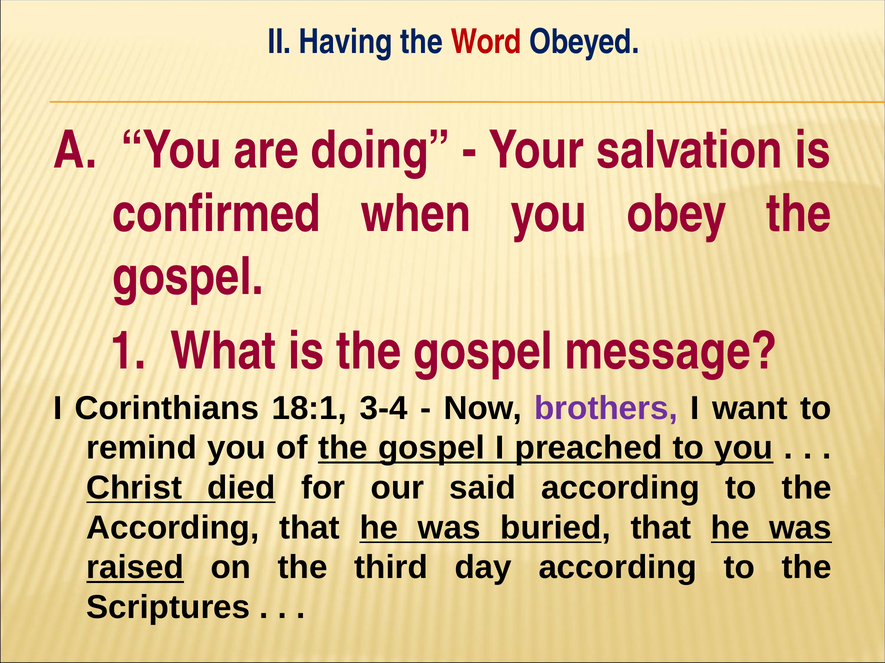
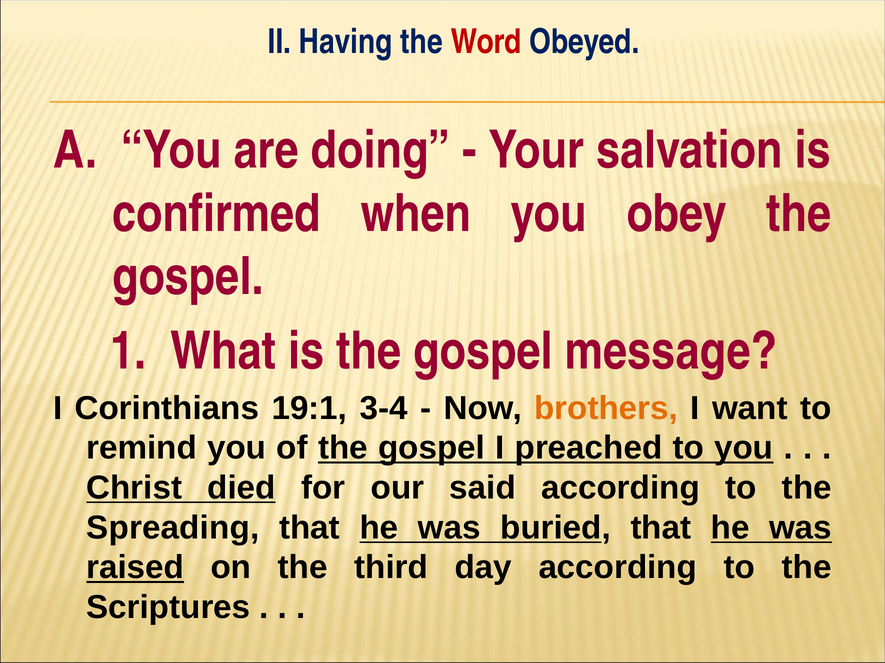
18:1: 18:1 -> 19:1 (309, 409)
brothers colour: purple -> orange (606, 409)
According: According -> Spreading (173, 528)
